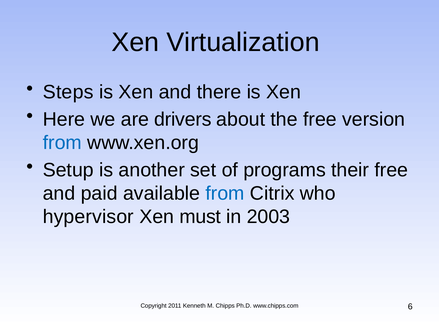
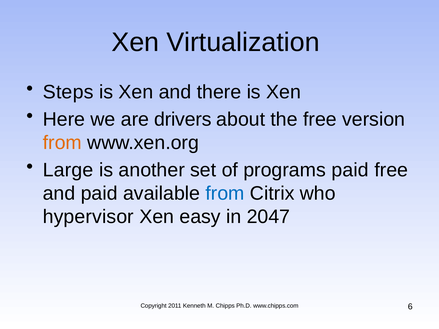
from colour: blue -> orange (62, 143)
Setup: Setup -> Large (68, 170)
programs their: their -> paid (350, 170)
must: must -> easy (200, 217)
2003: 2003 -> 2047 (268, 217)
